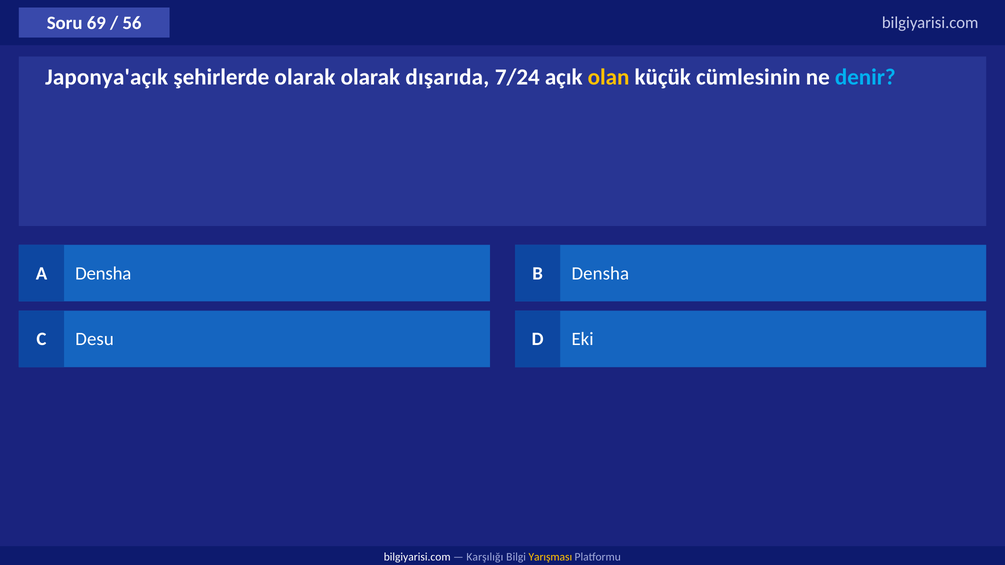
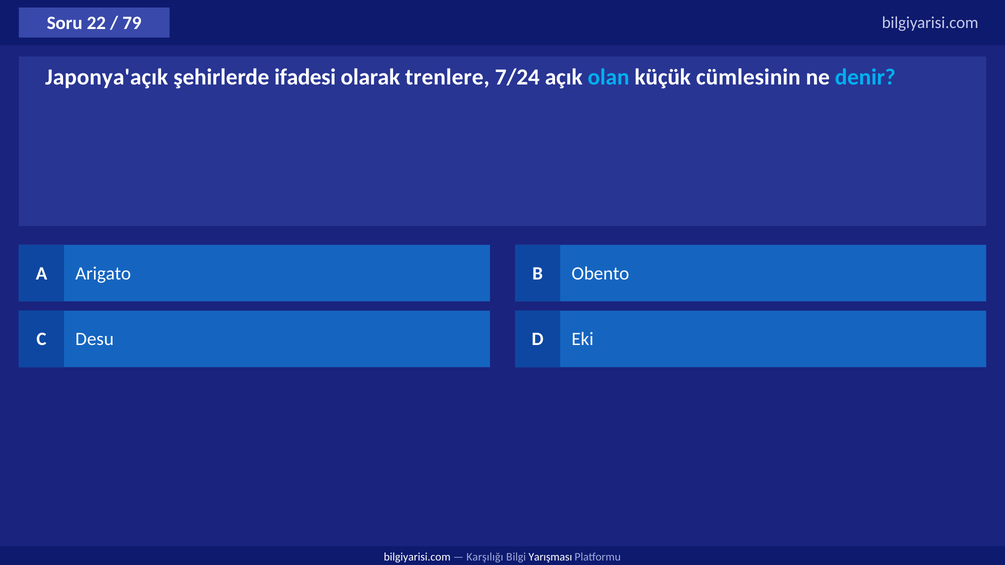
69: 69 -> 22 (96, 23)
56: 56 -> 79 (132, 23)
şehirlerde olarak: olarak -> ifadesi (305, 77)
dışarıda: dışarıda -> trenlere (447, 77)
olan colour: yellow -> light blue (609, 77)
A Densha: Densha -> Arigato (103, 273)
B Densha: Densha -> Obento (600, 273)
Yarışması colour: yellow -> white (550, 557)
